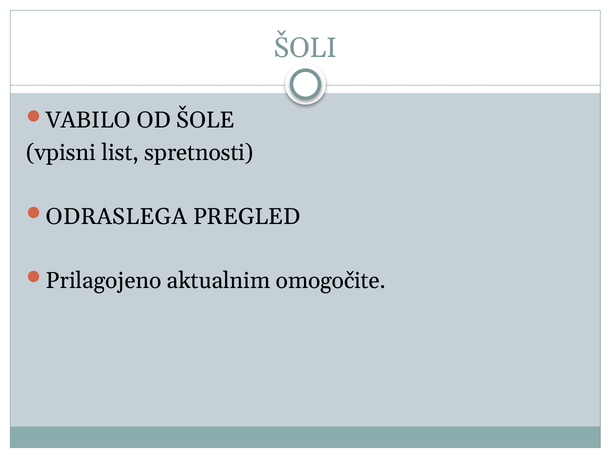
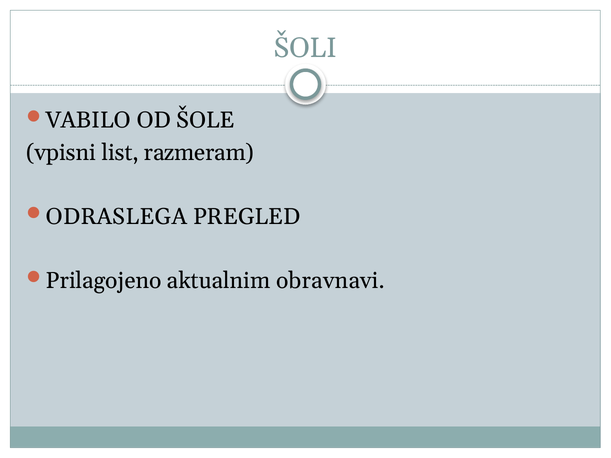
spretnosti: spretnosti -> razmeram (199, 153)
omogočite: omogočite -> obravnavi (331, 281)
